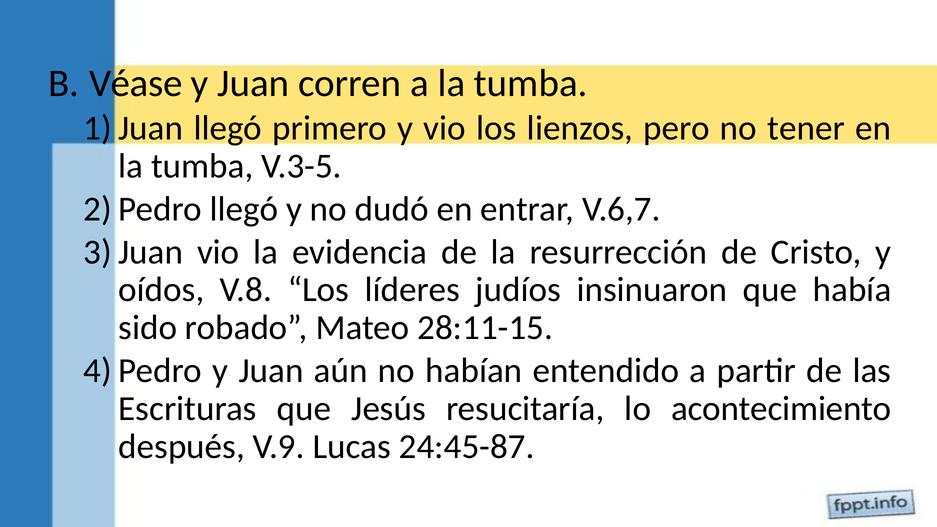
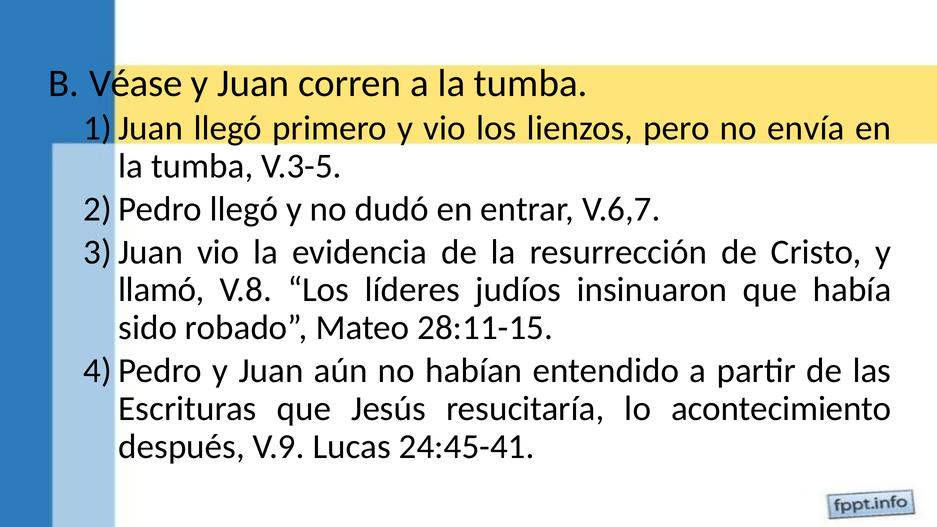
tener: tener -> envía (806, 128)
oídos: oídos -> llamó (162, 290)
24:45-87: 24:45-87 -> 24:45-41 (467, 447)
